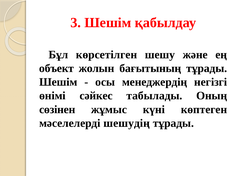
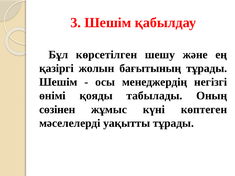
объект: объект -> қазіргі (56, 68)
сәйкес: сәйкес -> қояды (96, 96)
шешудің: шешудің -> уақытты (127, 123)
